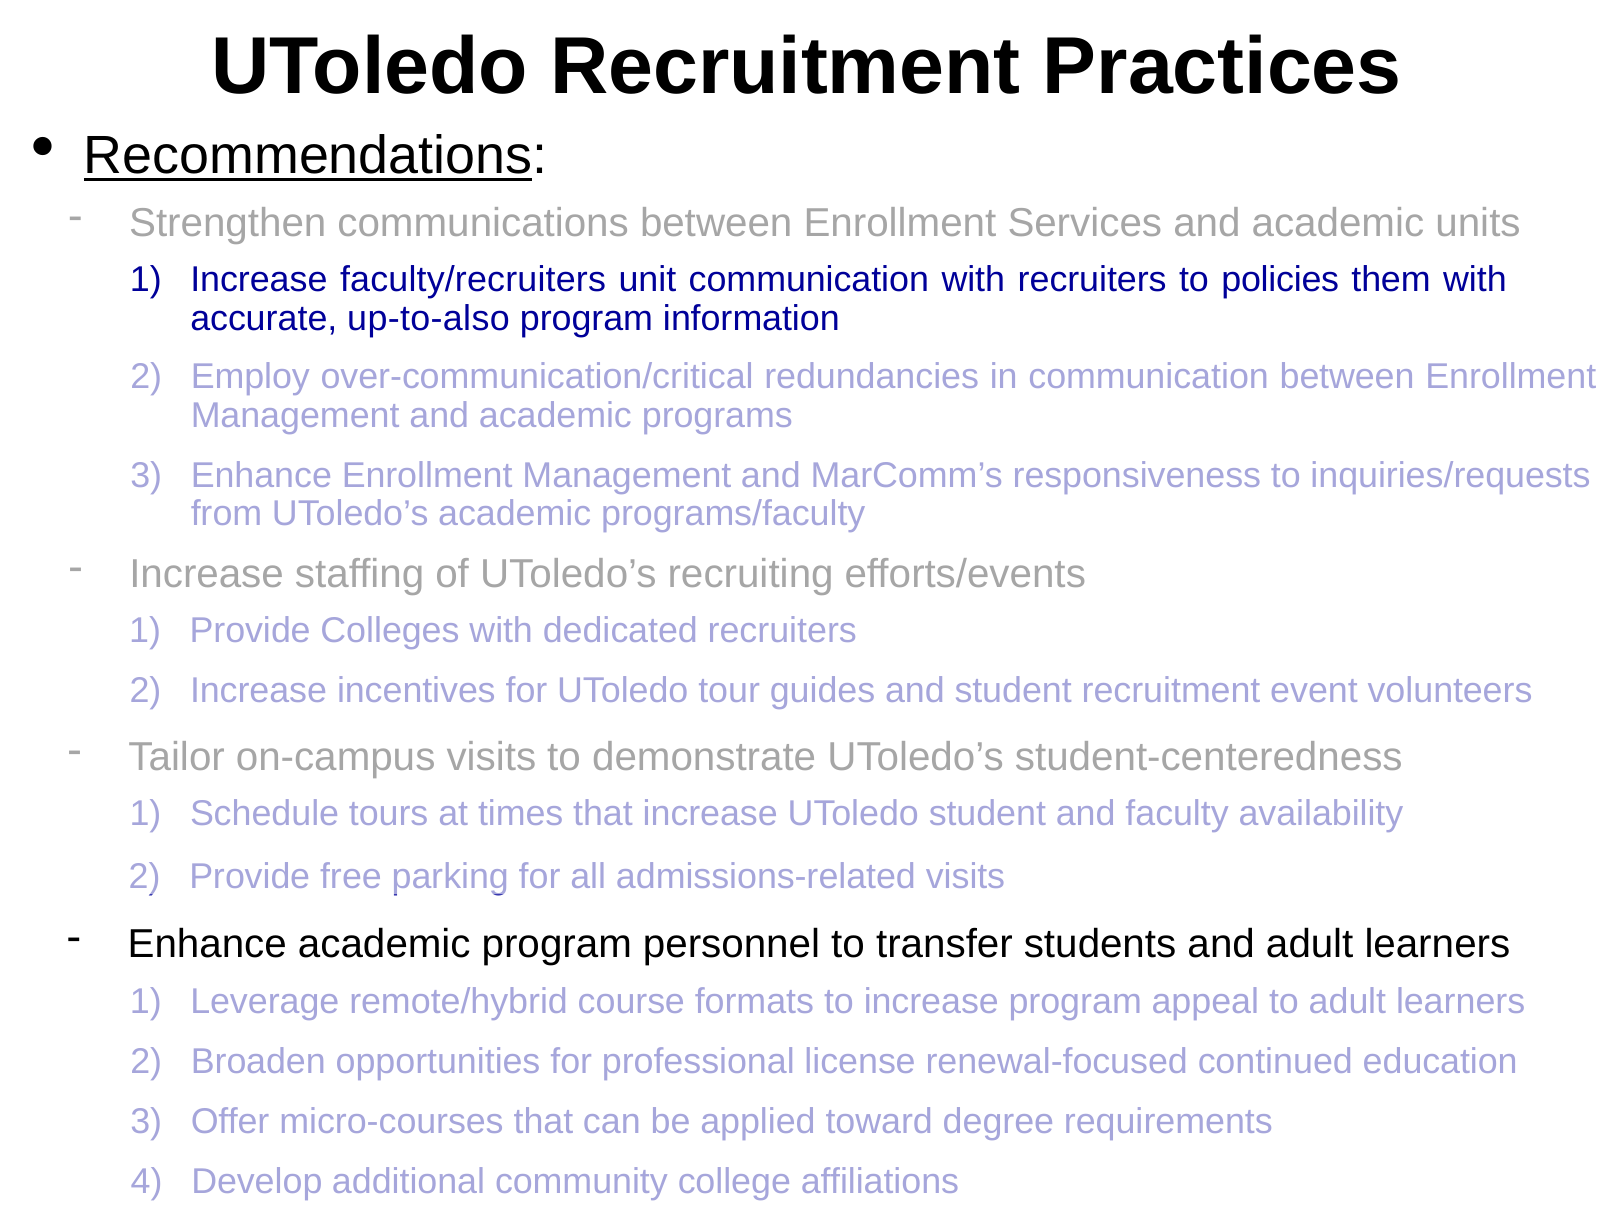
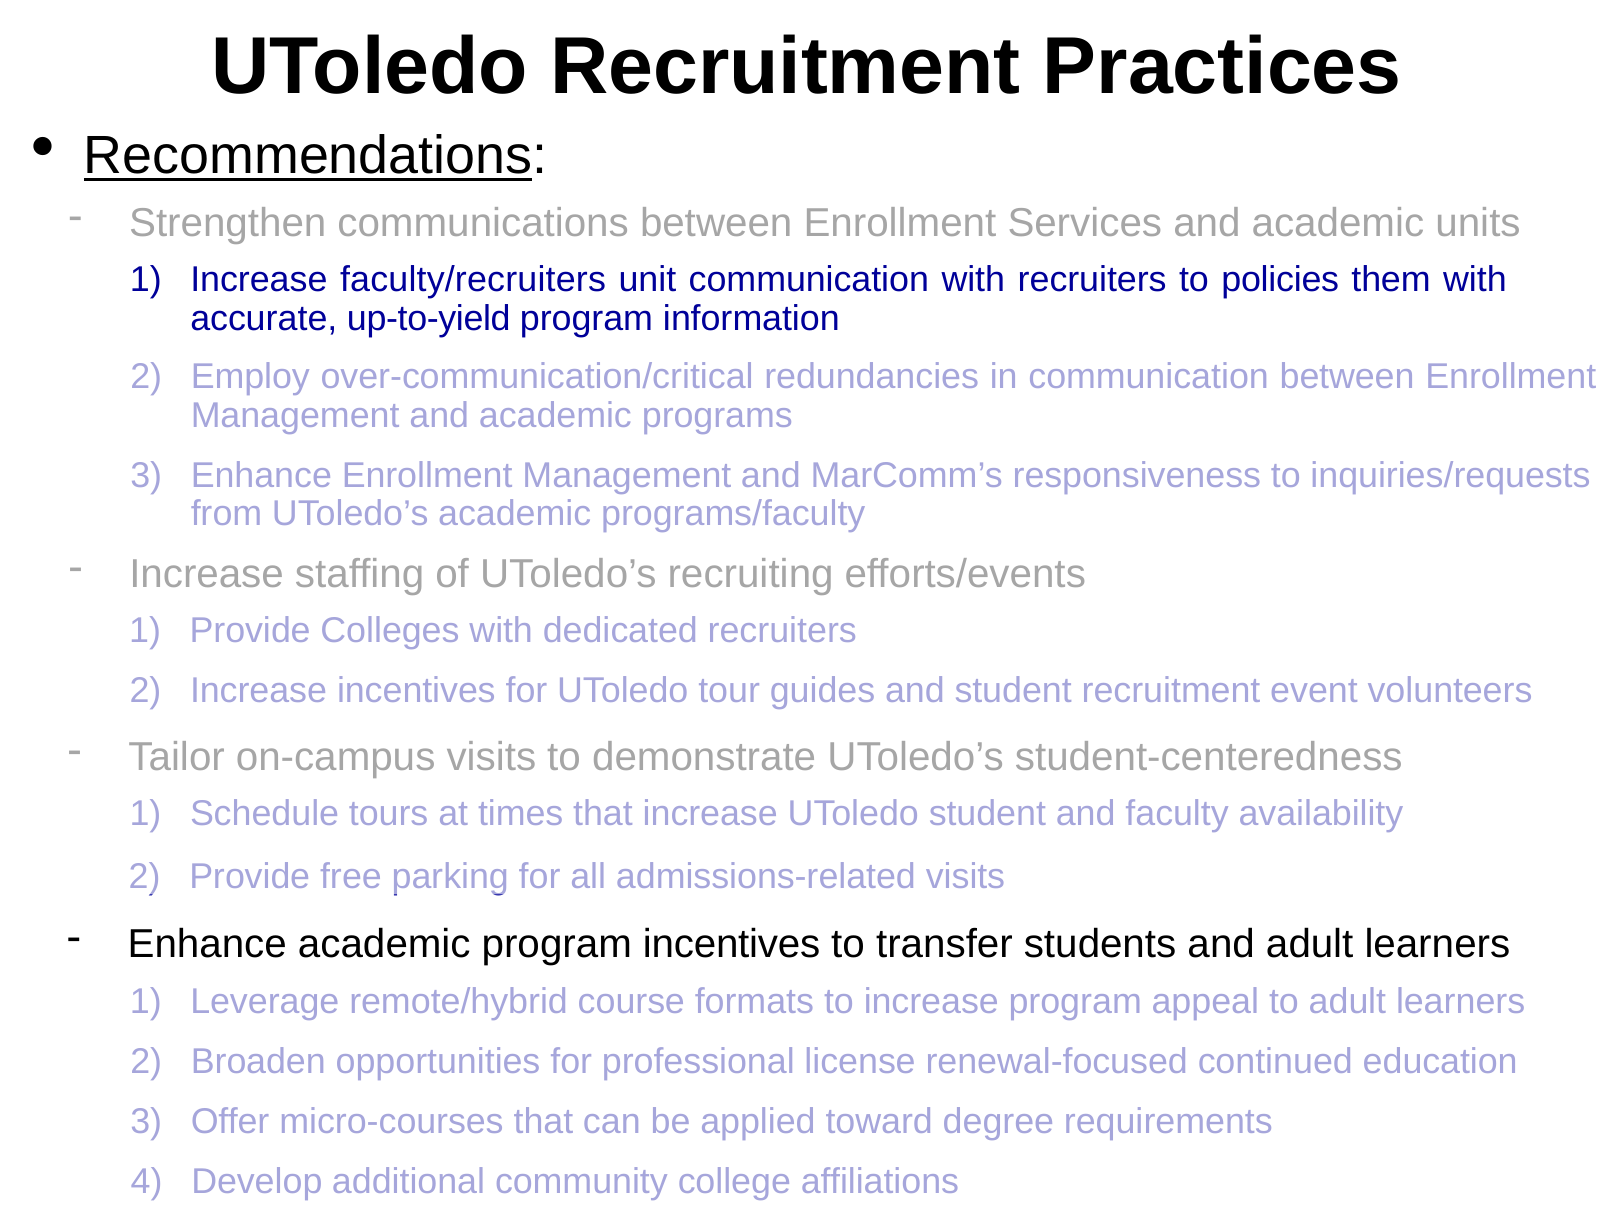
up-to-also: up-to-also -> up-to-yield (429, 319)
program personnel: personnel -> incentives (732, 945)
